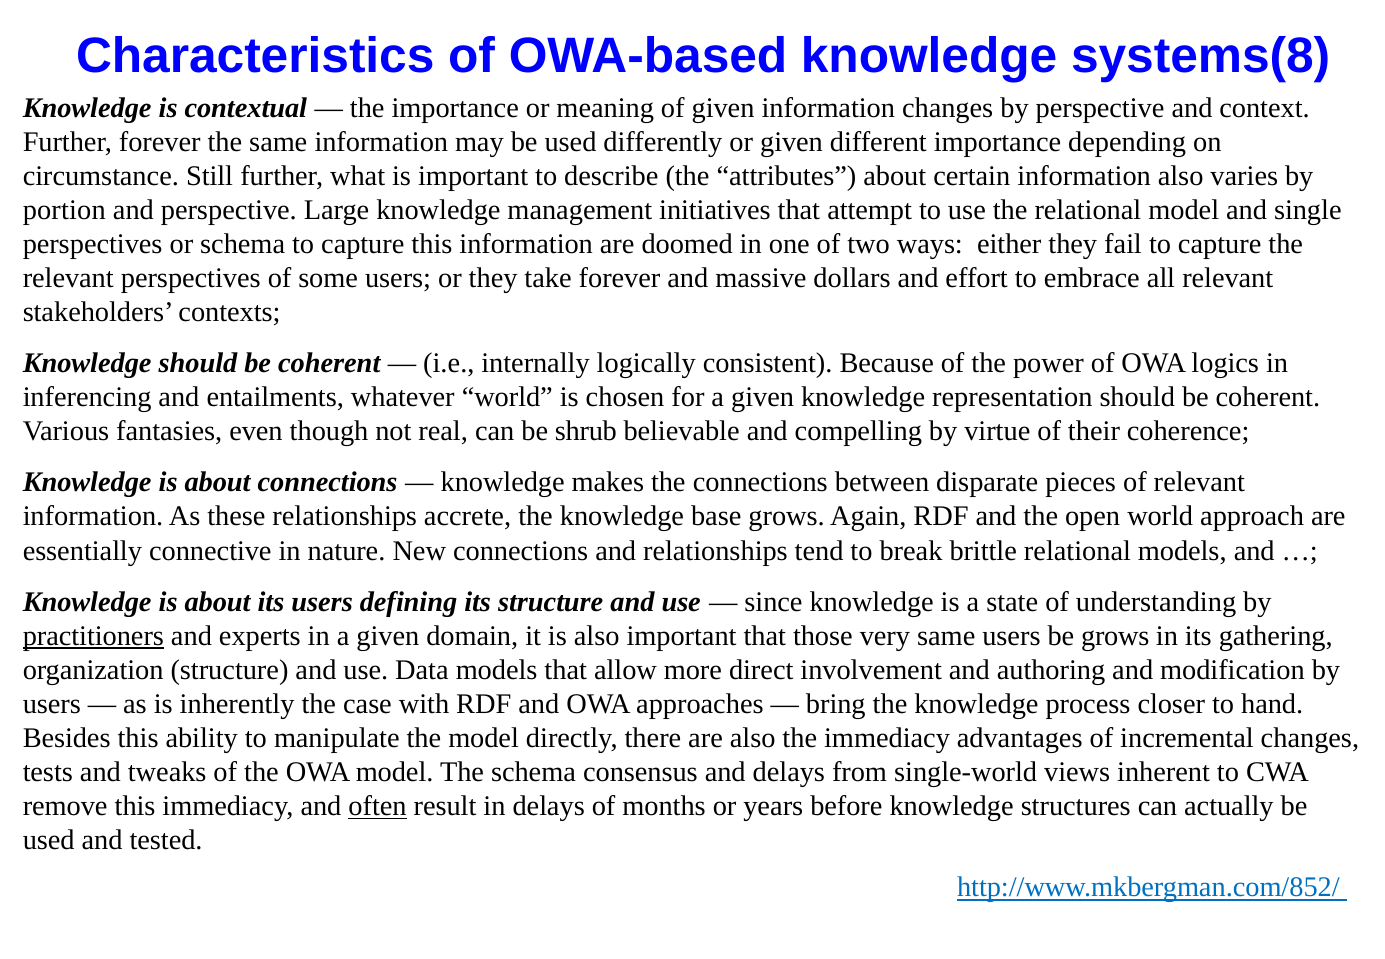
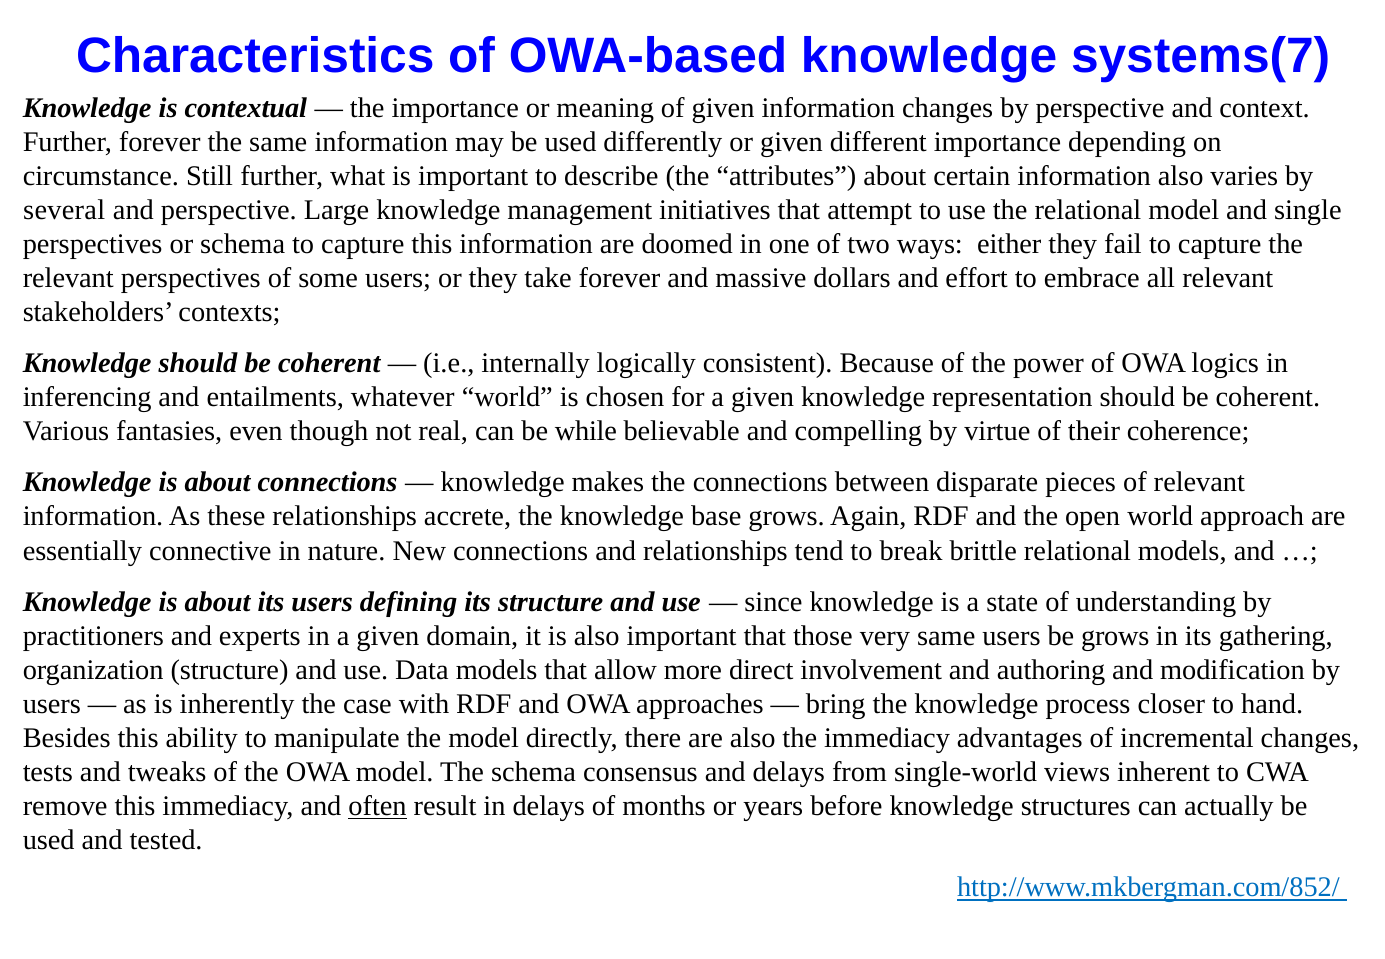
systems(8: systems(8 -> systems(7 (1201, 56)
portion: portion -> several (64, 210)
shrub: shrub -> while (586, 431)
practitioners underline: present -> none (93, 636)
